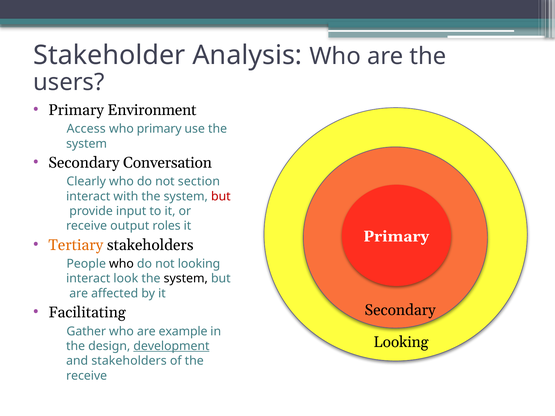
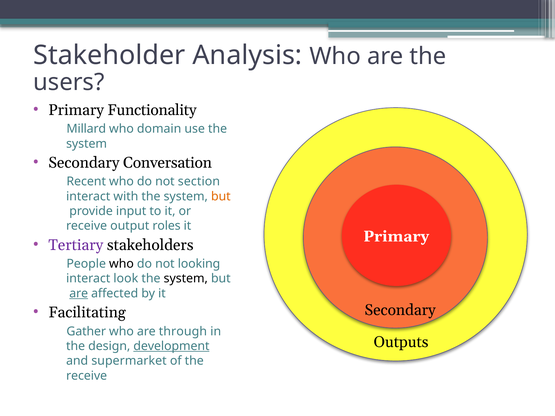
Environment: Environment -> Functionality (152, 110)
Access: Access -> Millard (86, 129)
who primary: primary -> domain (159, 129)
Clearly: Clearly -> Recent (86, 182)
but colour: red -> orange (221, 196)
Tertiary colour: orange -> purple (76, 245)
are underline: none -> present (79, 294)
example: example -> through (183, 331)
Looking: Looking -> Outputs (401, 342)
and stakeholders: stakeholders -> supermarket (129, 361)
